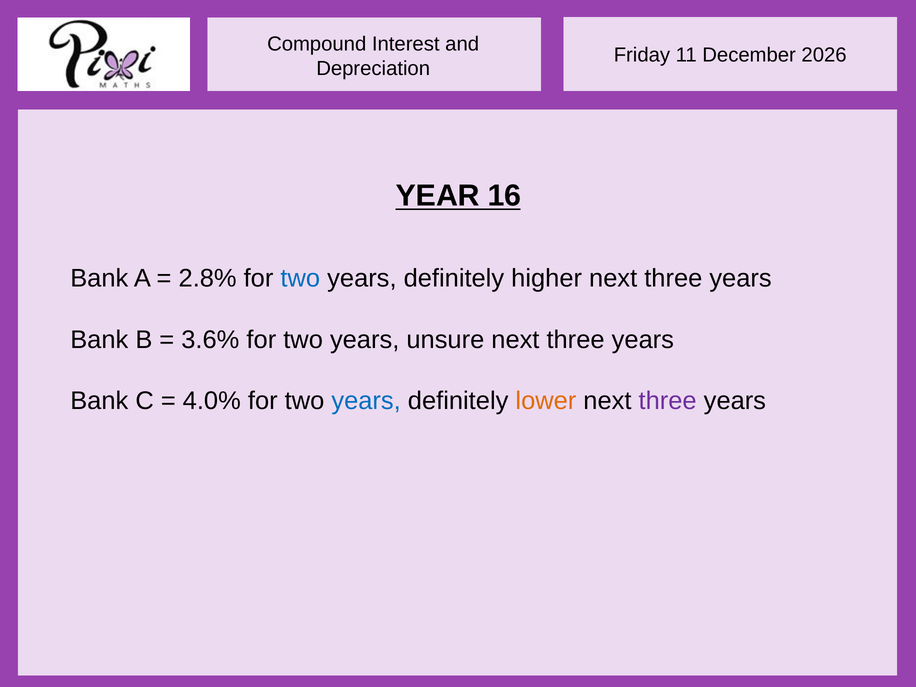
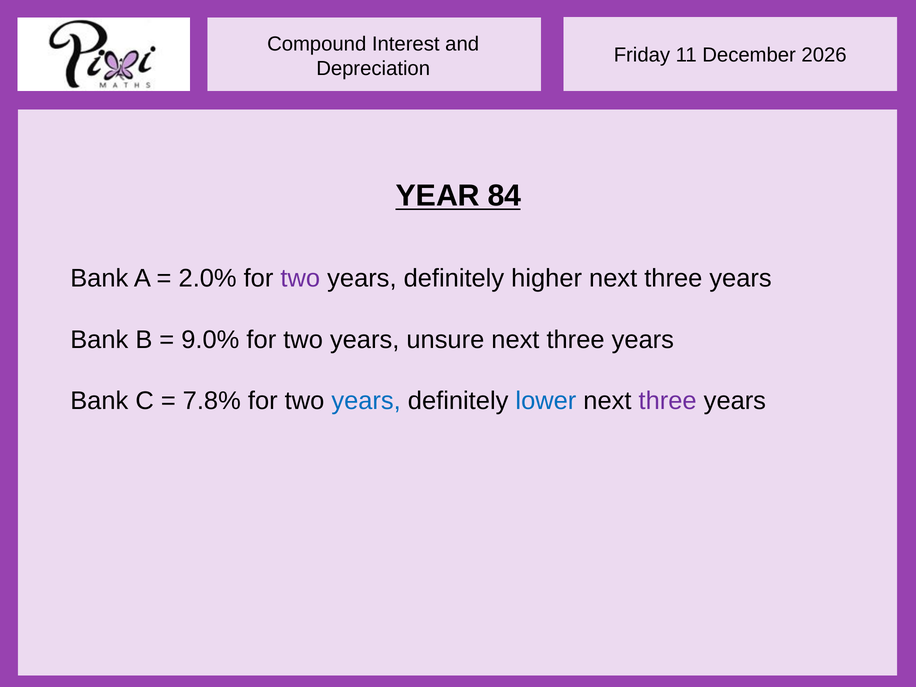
16: 16 -> 84 (504, 196)
2.8%: 2.8% -> 2.0% (208, 279)
two colour: blue -> purple (300, 279)
3.6%: 3.6% -> 9.0% (210, 340)
4.0%: 4.0% -> 7.8% (212, 401)
lower colour: orange -> blue (546, 401)
